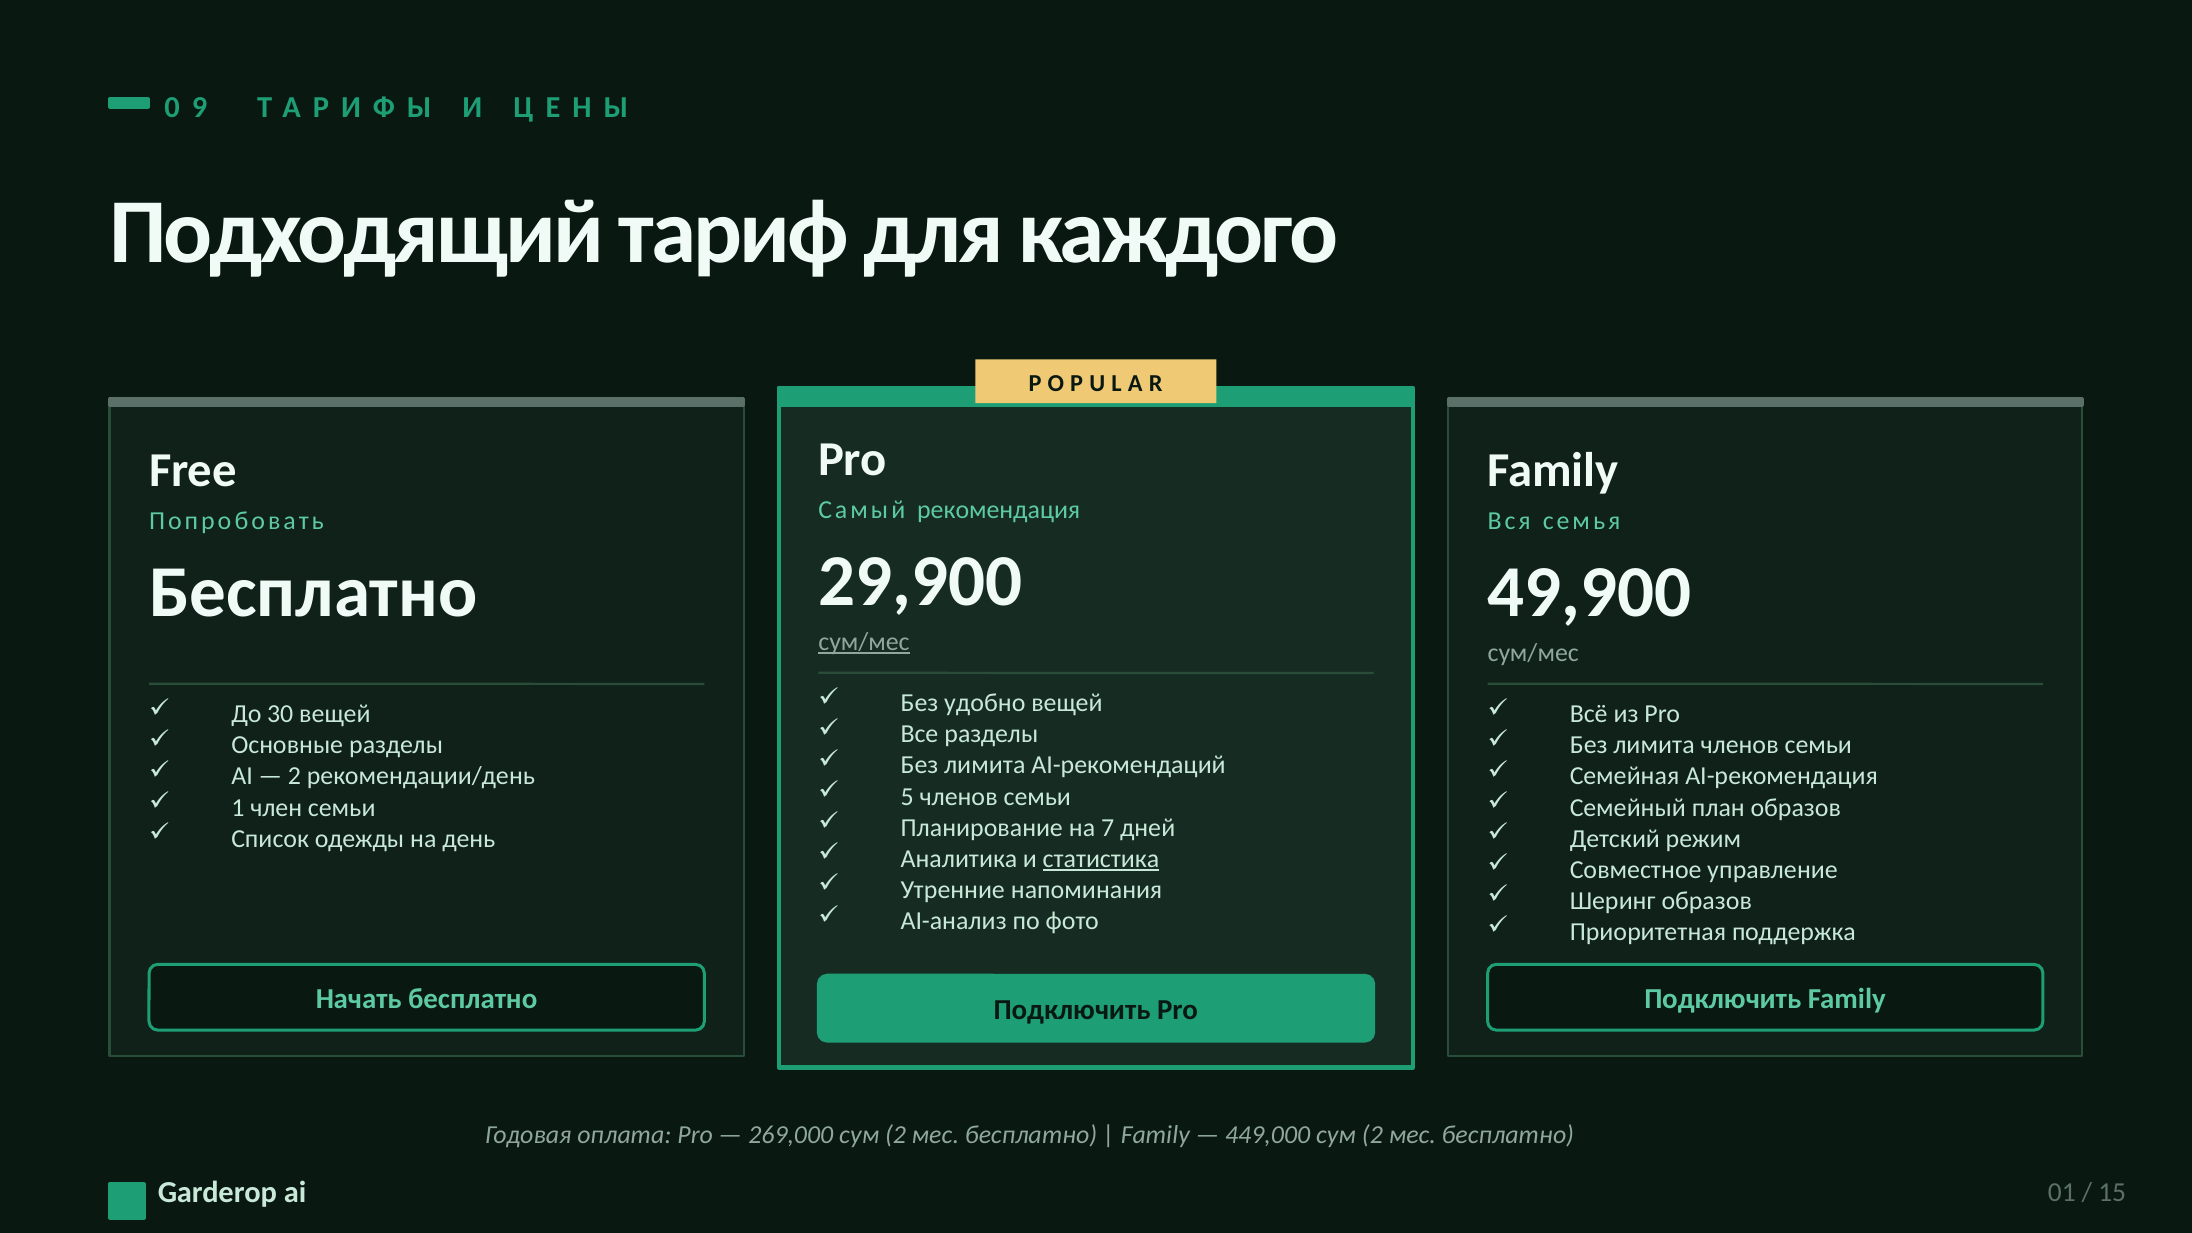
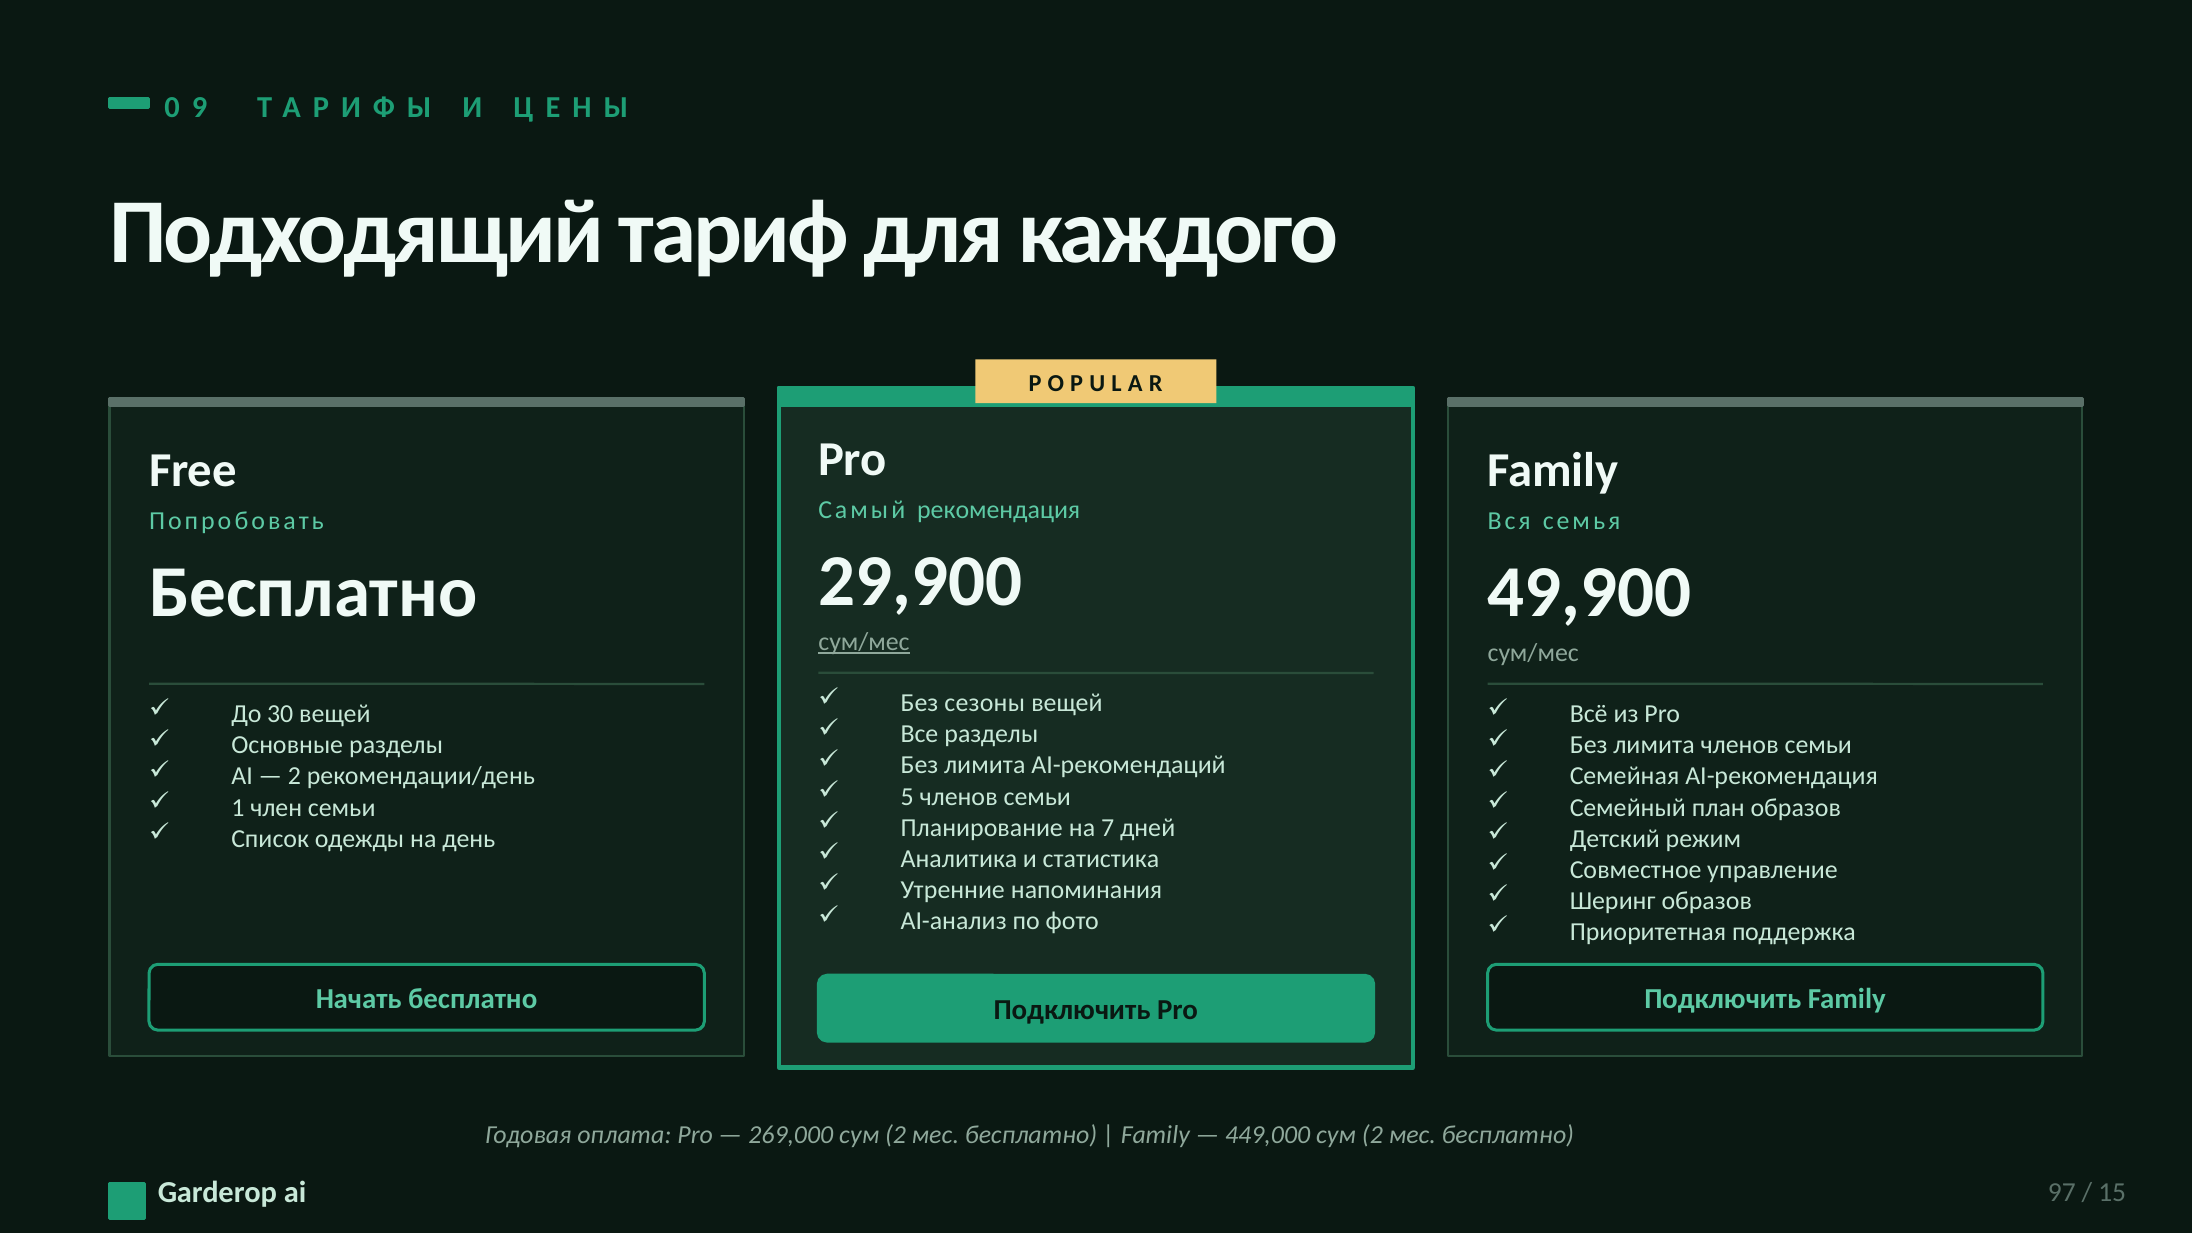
удобно: удобно -> сезоны (985, 703)
статистика underline: present -> none (1101, 859)
01: 01 -> 97 (2062, 1192)
